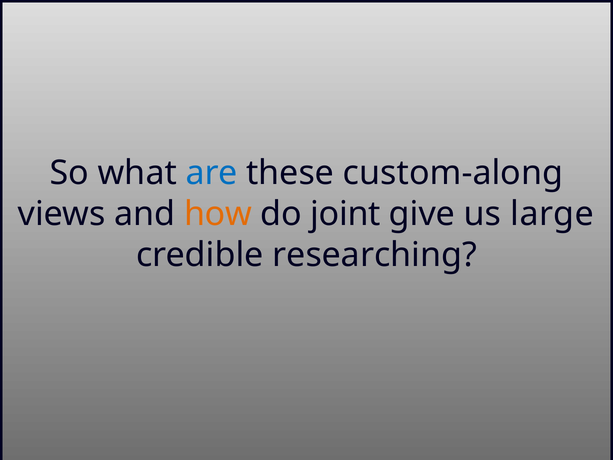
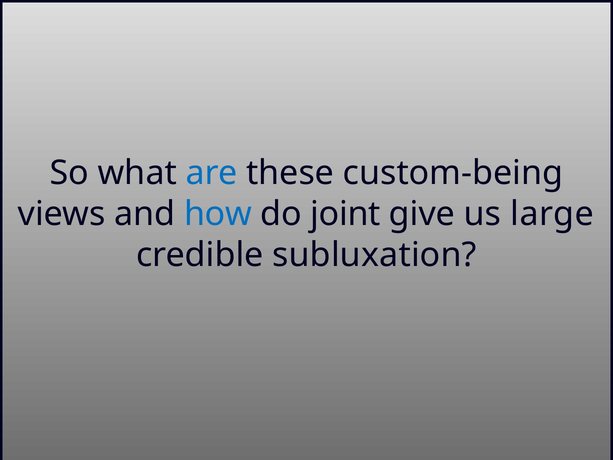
custom-along: custom-along -> custom-being (453, 173)
how colour: orange -> blue (218, 214)
researching: researching -> subluxation (374, 255)
